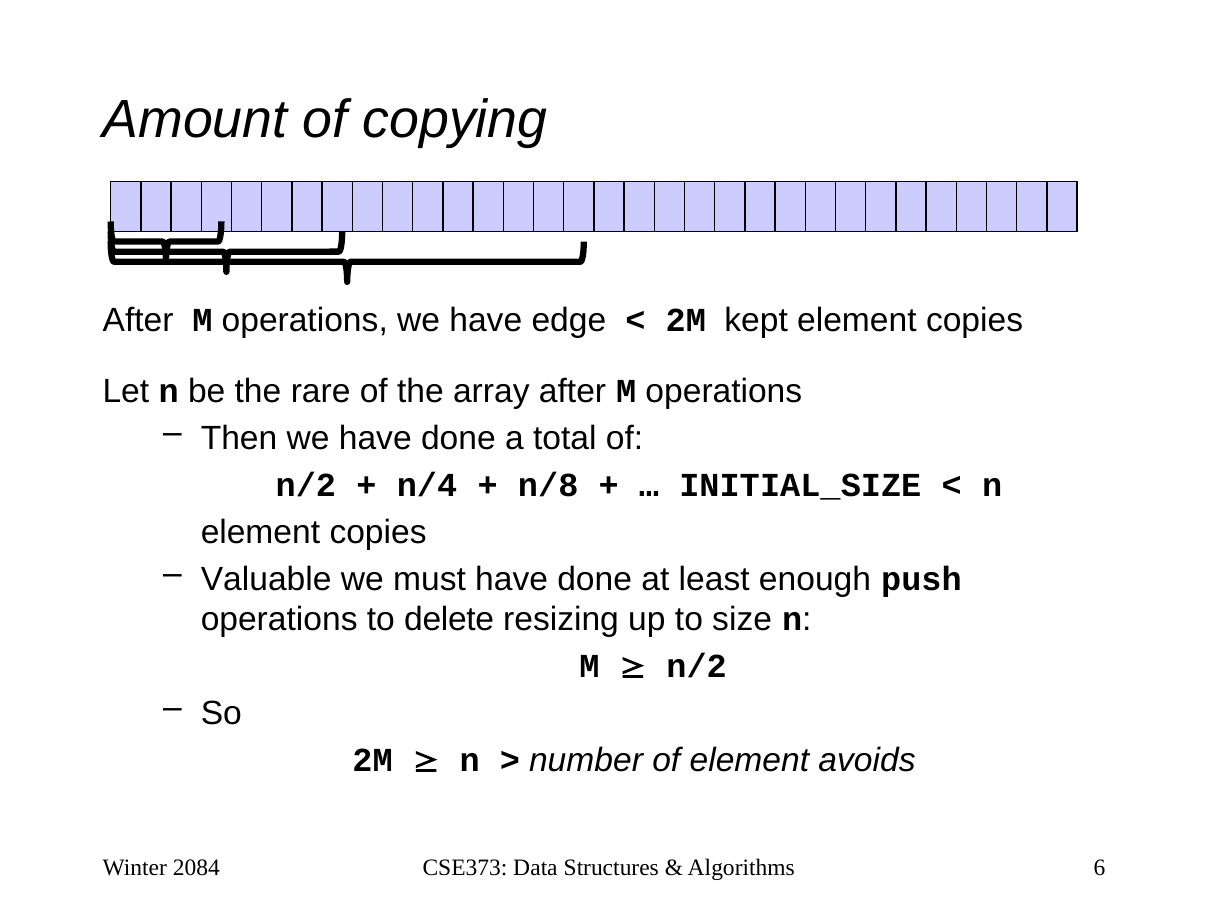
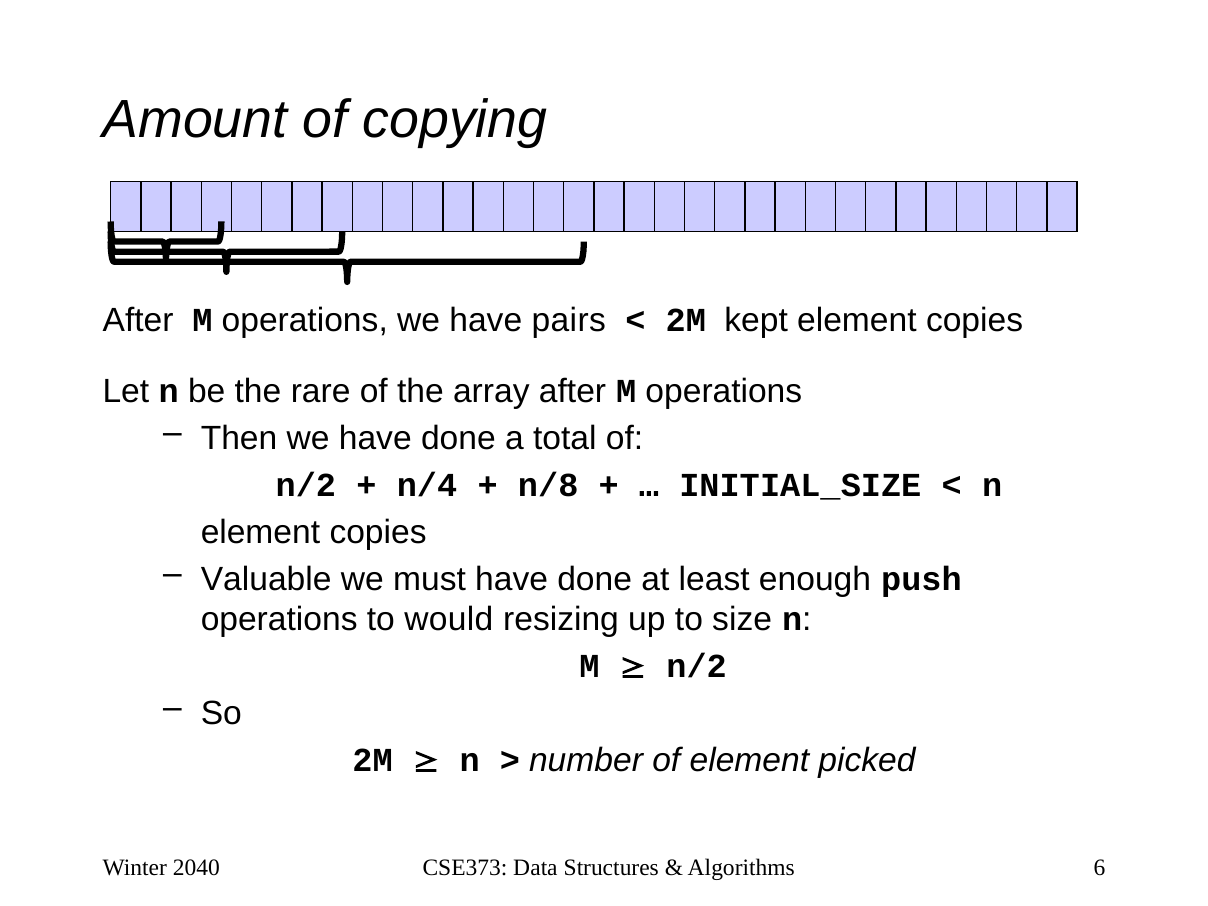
edge: edge -> pairs (569, 320)
delete: delete -> would (449, 619)
avoids: avoids -> picked (867, 760)
2084: 2084 -> 2040 (196, 867)
